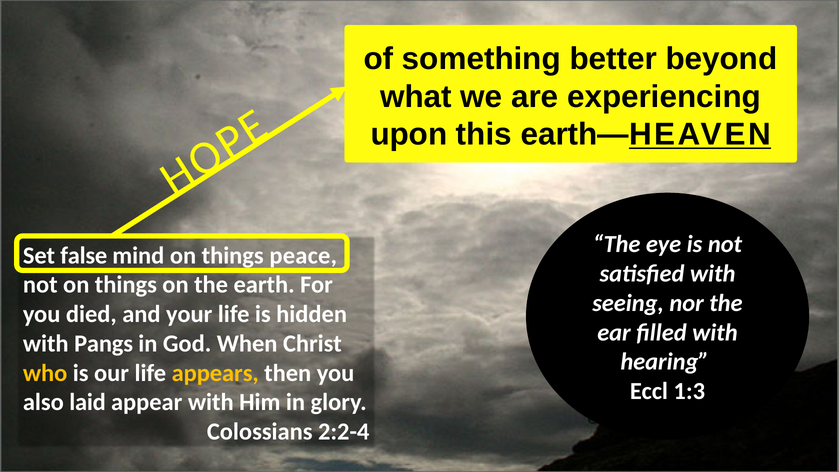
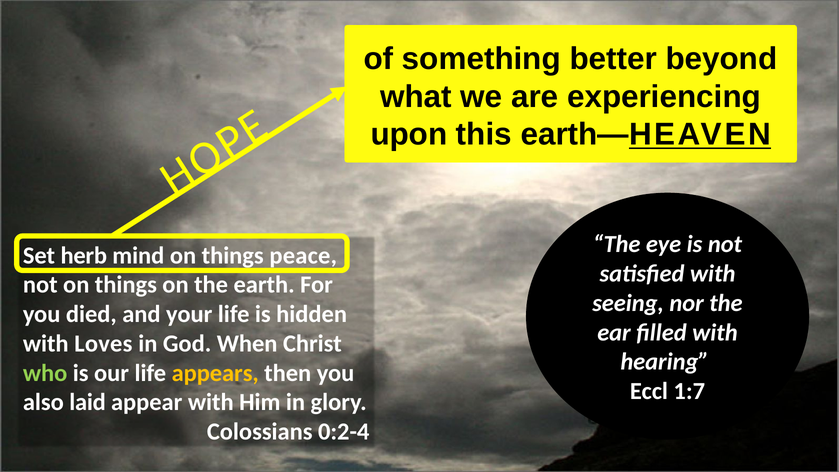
false: false -> herb (84, 255)
Pangs: Pangs -> Loves (103, 344)
who colour: yellow -> light green (45, 373)
1:3: 1:3 -> 1:7 (689, 391)
2:2-4: 2:2-4 -> 0:2-4 (344, 432)
